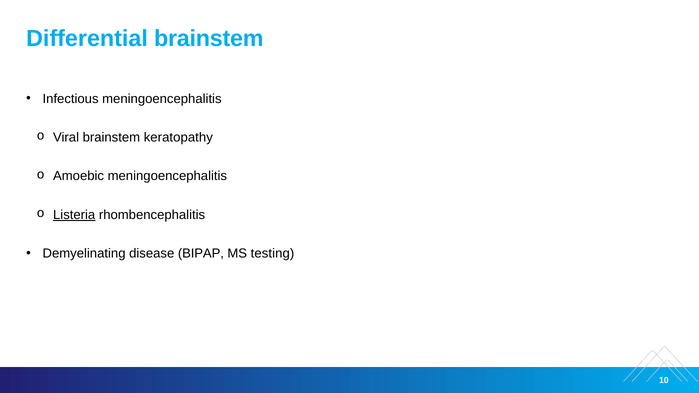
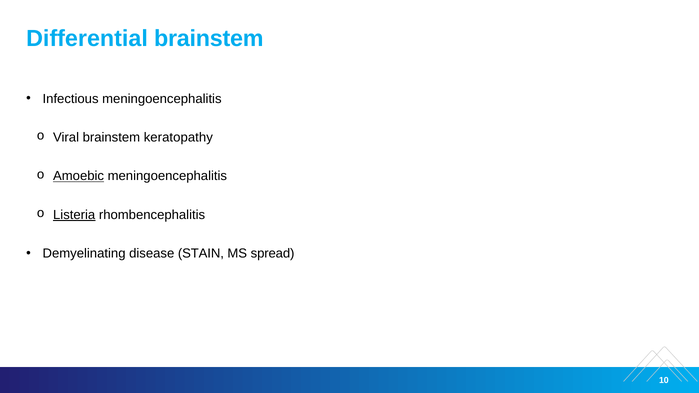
Amoebic underline: none -> present (79, 176)
BIPAP: BIPAP -> STAIN (201, 254)
testing: testing -> spread (273, 254)
